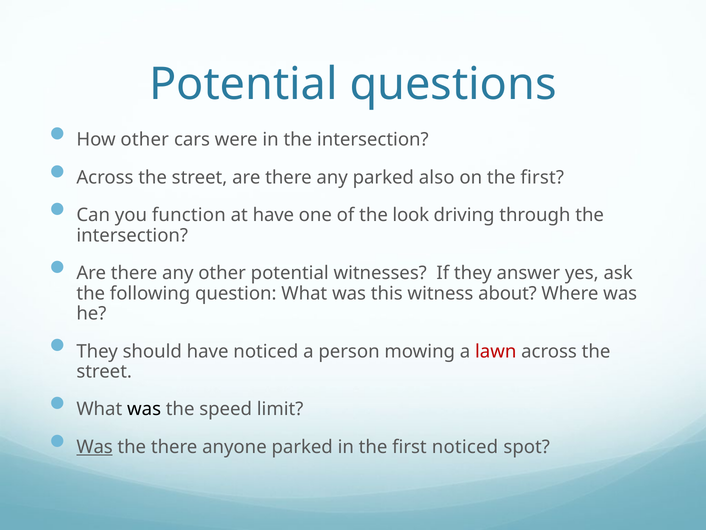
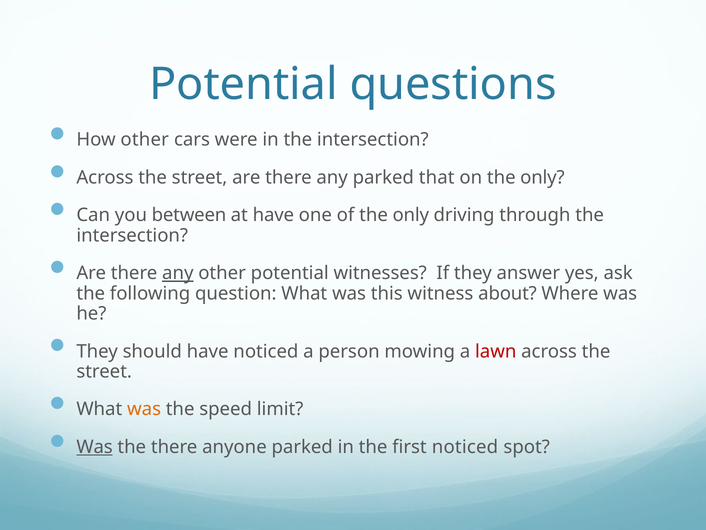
also: also -> that (437, 177)
on the first: first -> only (542, 177)
function: function -> between (189, 215)
of the look: look -> only (411, 215)
any underline: none -> present (178, 273)
was colour: black -> orange (144, 409)
